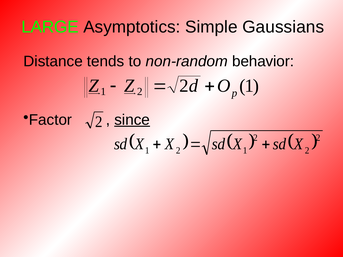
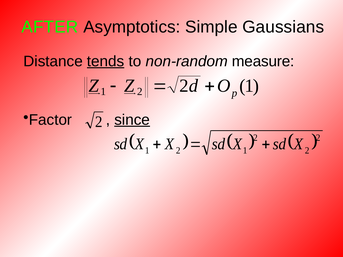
LARGE: LARGE -> AFTER (50, 27)
tends underline: none -> present (106, 61)
behavior: behavior -> measure (263, 61)
